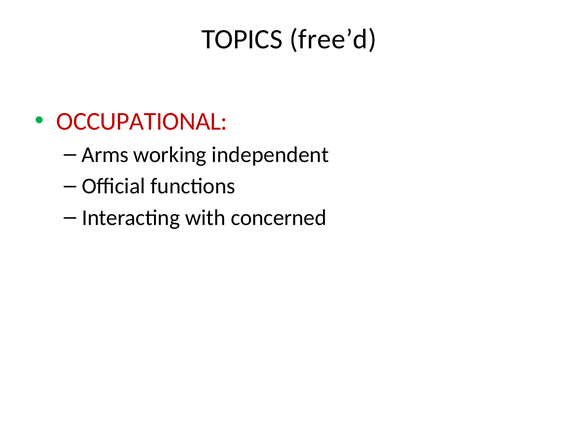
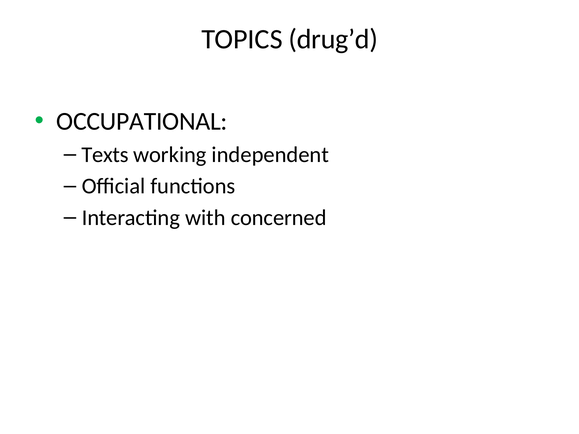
free’d: free’d -> drug’d (333, 39)
OCCUPATIONAL colour: red -> black (142, 121)
Arms: Arms -> Texts (105, 155)
